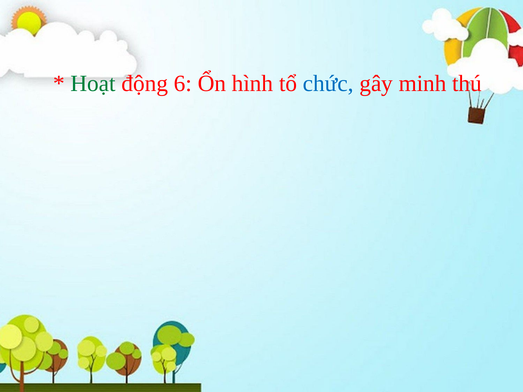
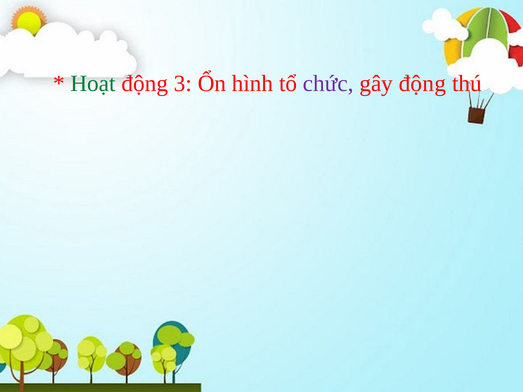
6: 6 -> 3 (183, 84)
chức colour: blue -> purple (328, 84)
gây minh: minh -> động (422, 84)
